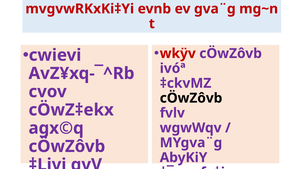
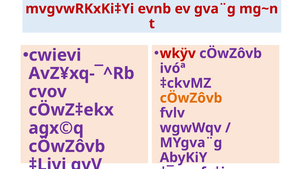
cÖwZôvb colour: black -> orange (191, 98)
